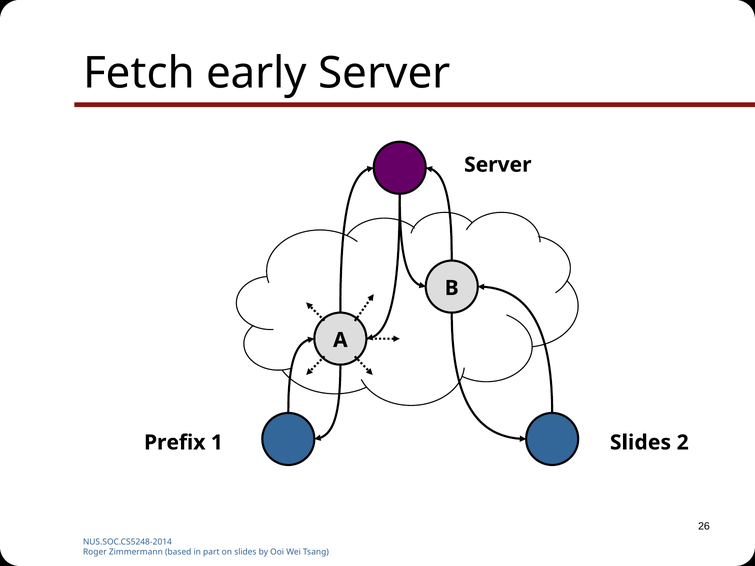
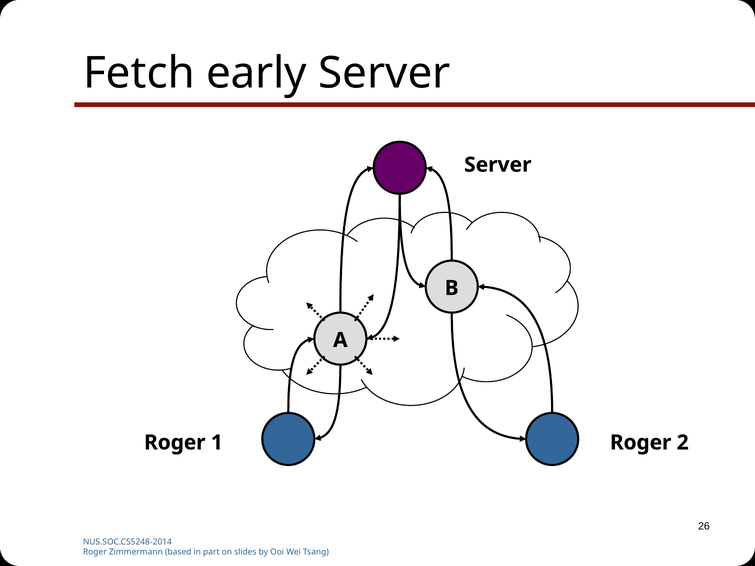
Prefix: Prefix -> Roger (175, 443)
Slides: Slides -> Roger (641, 443)
